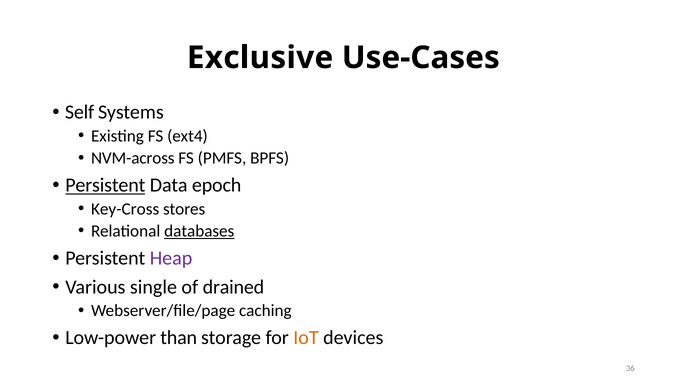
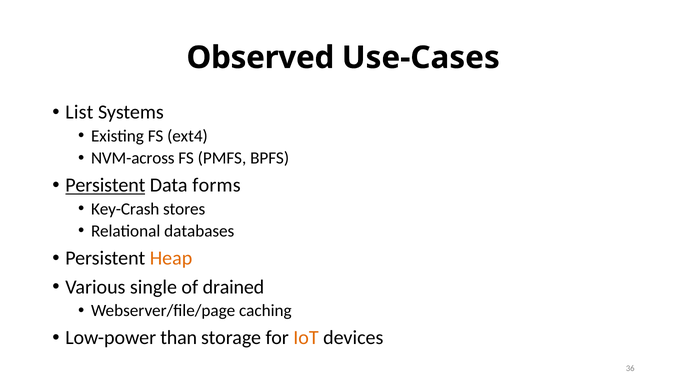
Exclusive: Exclusive -> Observed (260, 58)
Self: Self -> List (79, 112)
epoch: epoch -> forms (216, 185)
Key-Cross: Key-Cross -> Key-Crash (125, 209)
databases underline: present -> none (199, 231)
Heap colour: purple -> orange (171, 258)
